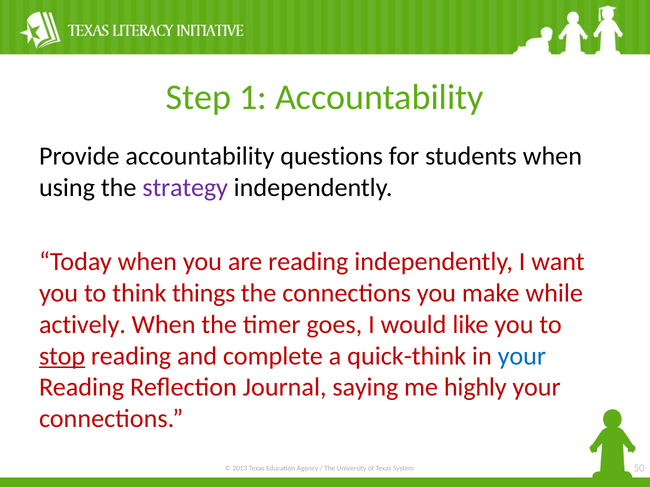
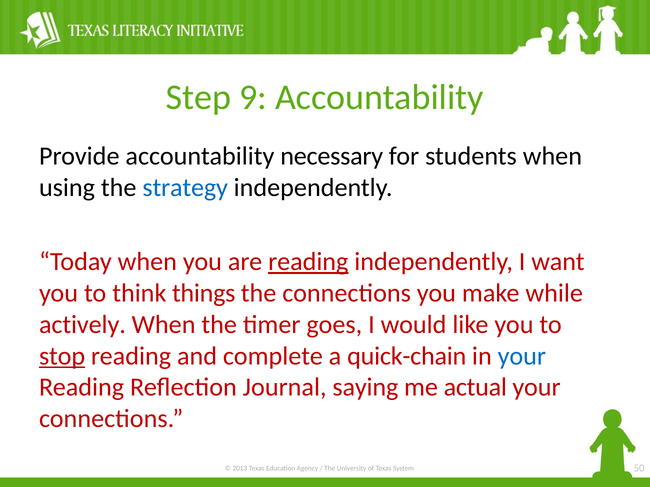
1: 1 -> 9 (253, 97)
questions: questions -> necessary (332, 156)
strategy colour: purple -> blue (185, 188)
reading underline: none -> present (308, 262)
quick-think: quick-think -> quick-chain (407, 356)
highly: highly -> actual (475, 388)
